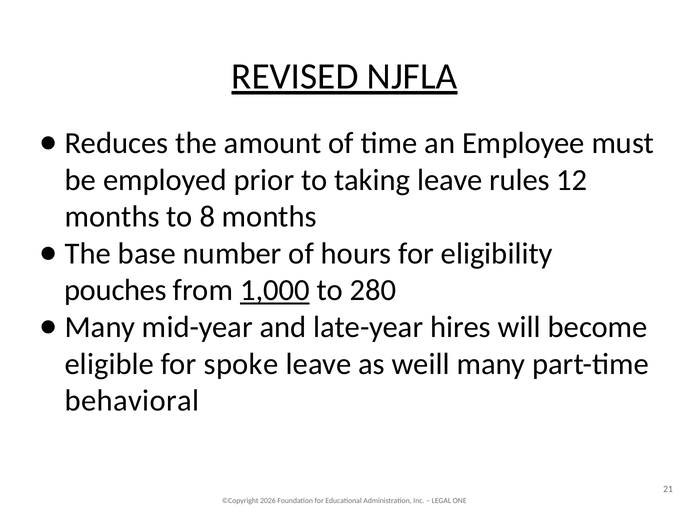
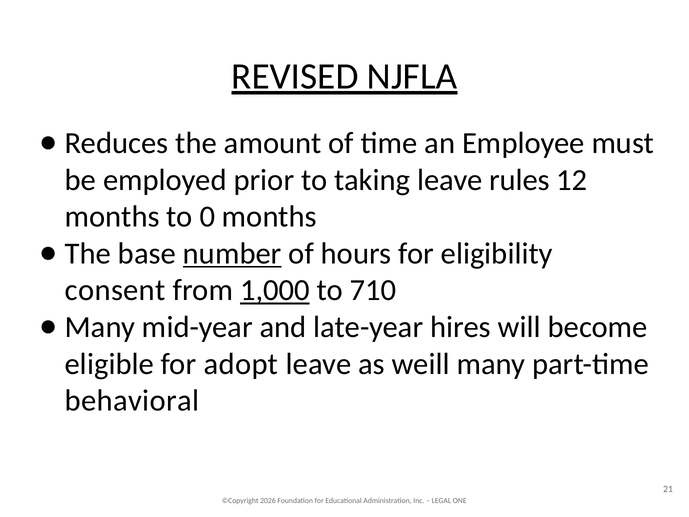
8: 8 -> 0 (207, 217)
number underline: none -> present (232, 253)
pouches: pouches -> consent (115, 290)
280: 280 -> 710 (373, 290)
spoke: spoke -> adopt (241, 364)
